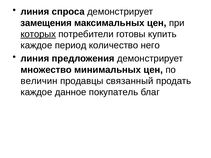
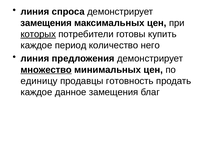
множество underline: none -> present (46, 70)
величин: величин -> единицу (39, 81)
связанный: связанный -> готовность (130, 81)
данное покупатель: покупатель -> замещения (114, 92)
